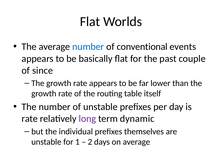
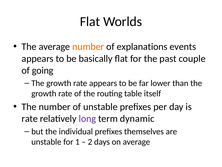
number colour: blue -> orange (88, 47)
conventional: conventional -> explanations (142, 47)
since: since -> going (43, 70)
